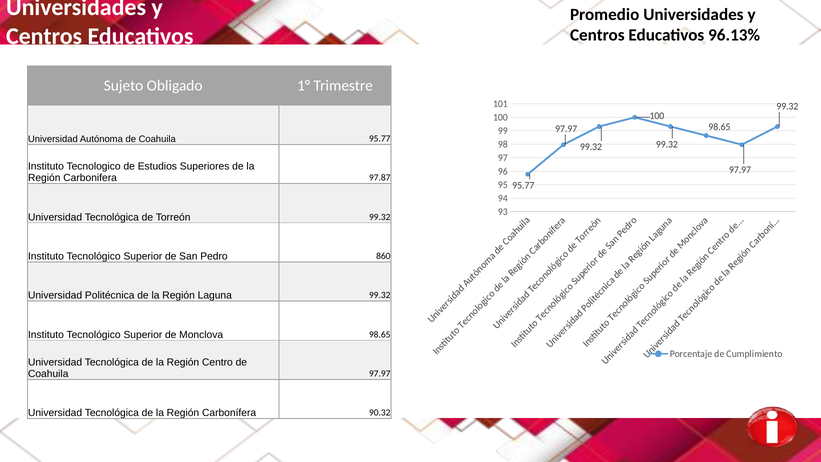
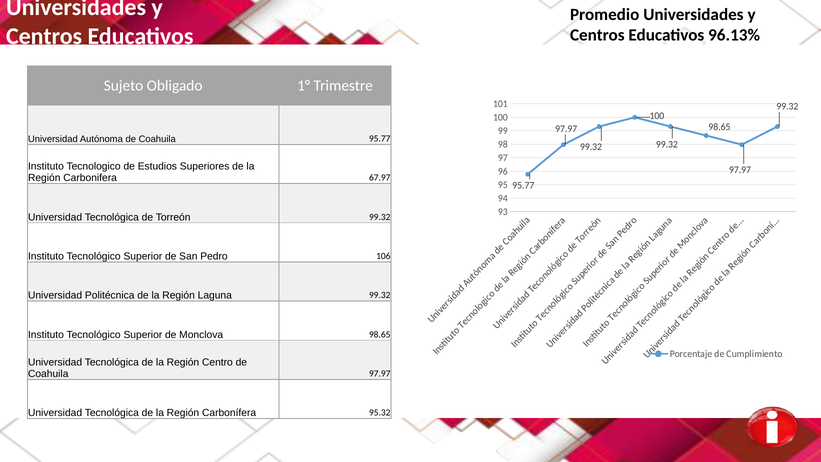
97.87: 97.87 -> 67.97 (380, 178)
860: 860 -> 106 (383, 256)
90.32: 90.32 -> 95.32 (380, 413)
